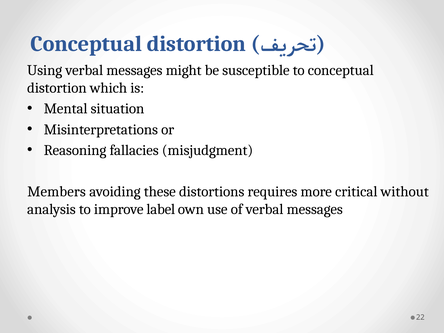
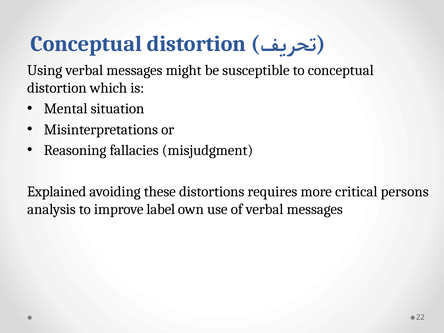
Members: Members -> Explained (57, 192)
without: without -> persons (405, 192)
